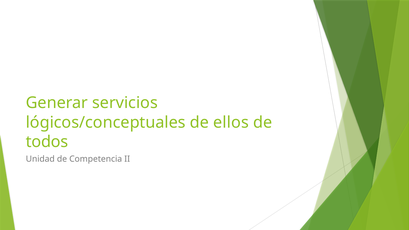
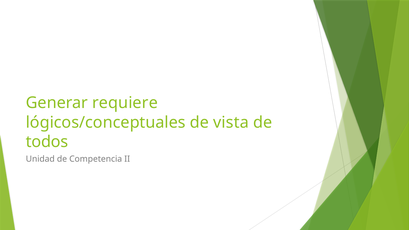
servicios: servicios -> requiere (125, 103)
ellos: ellos -> vista (231, 122)
